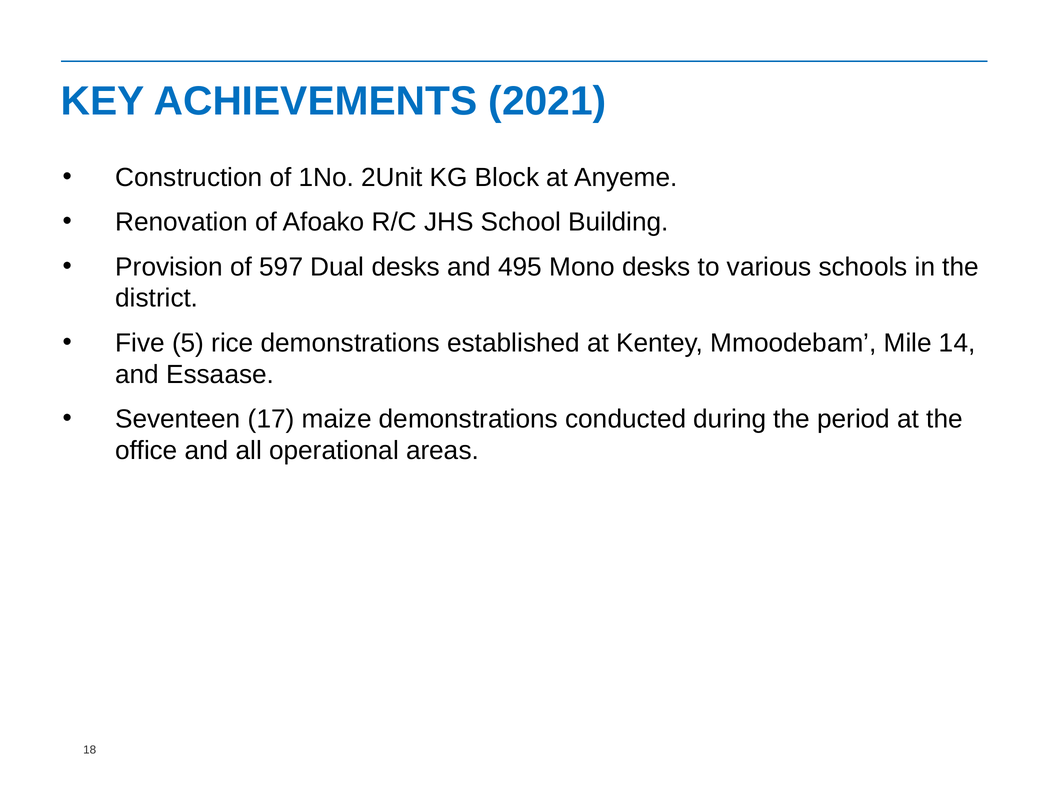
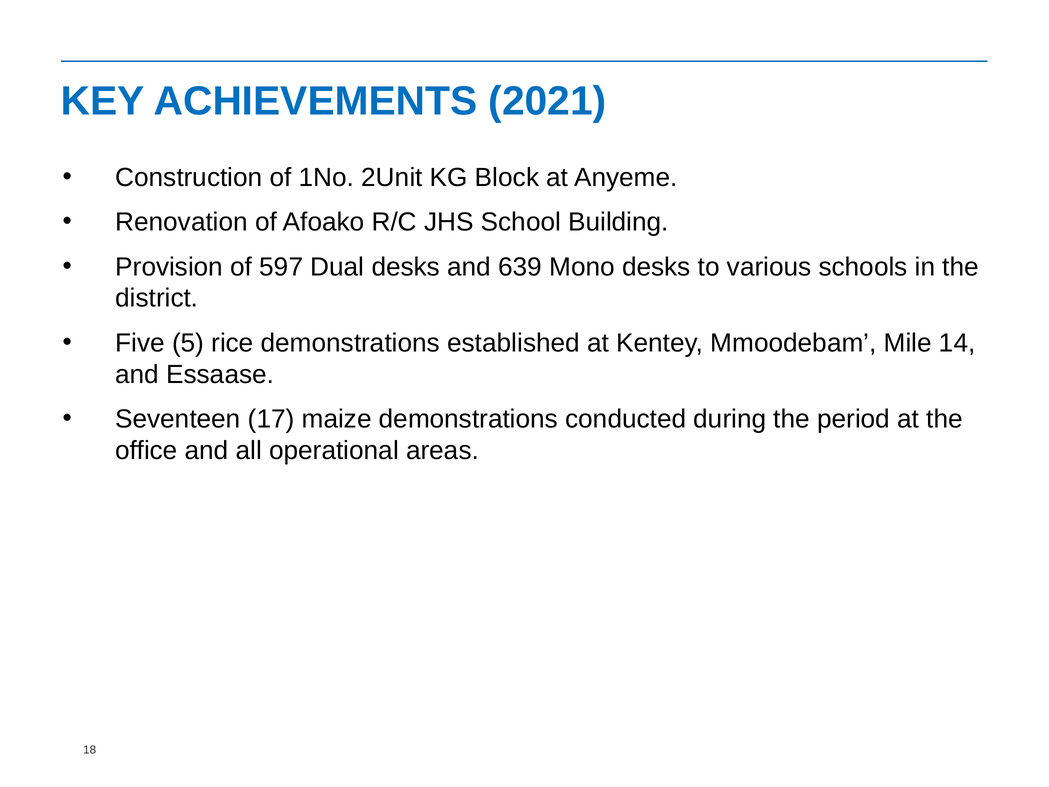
495: 495 -> 639 (520, 267)
